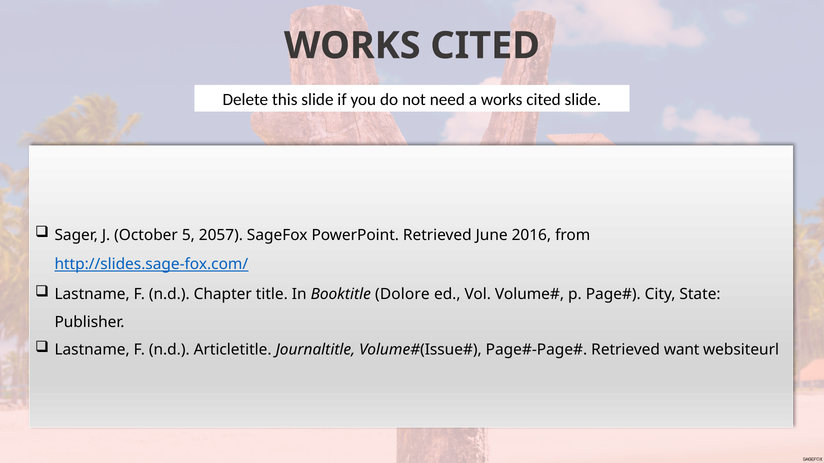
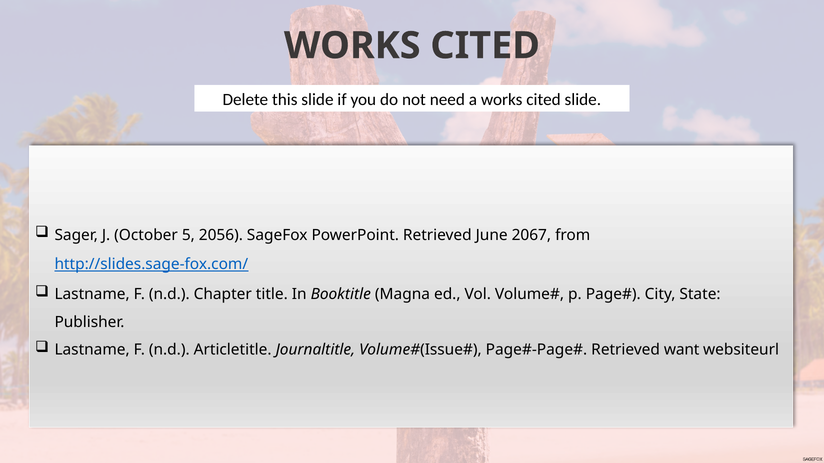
2057: 2057 -> 2056 (221, 235)
2016: 2016 -> 2067 (531, 235)
Dolore: Dolore -> Magna (402, 295)
